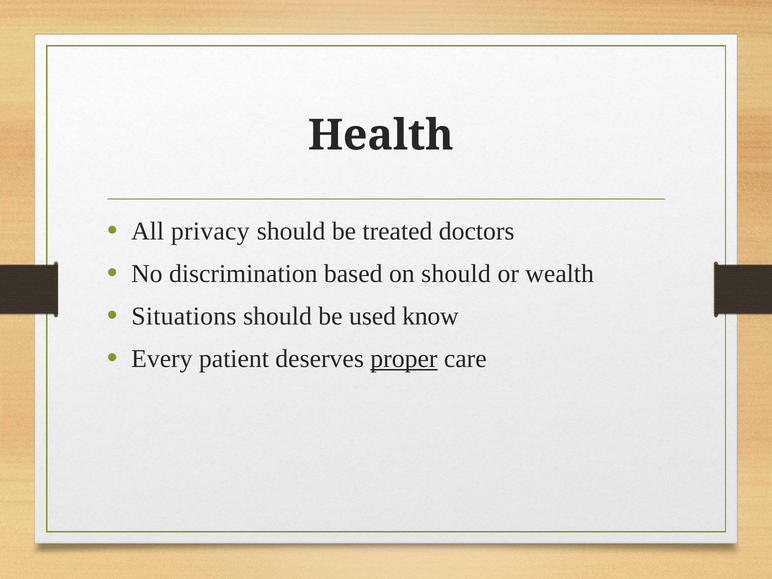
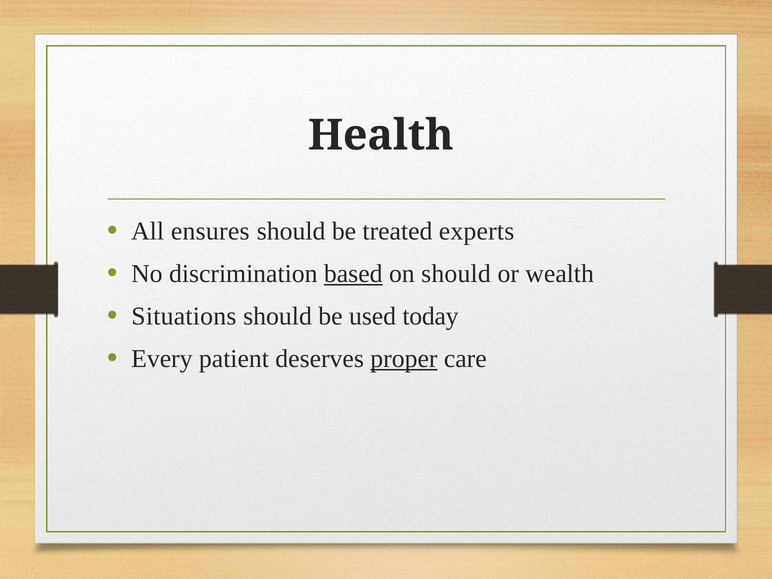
privacy: privacy -> ensures (210, 231)
doctors: doctors -> experts (477, 231)
based underline: none -> present (353, 274)
know: know -> today (430, 316)
